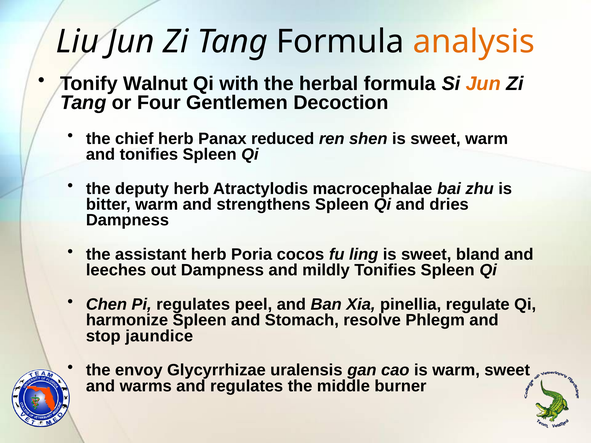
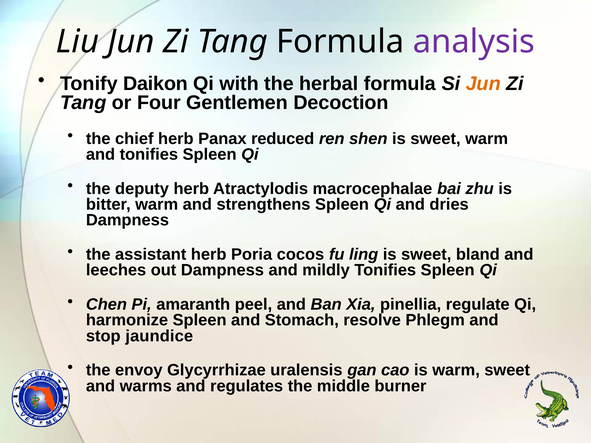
analysis colour: orange -> purple (474, 42)
Walnut: Walnut -> Daikon (155, 84)
Pi regulates: regulates -> amaranth (193, 305)
